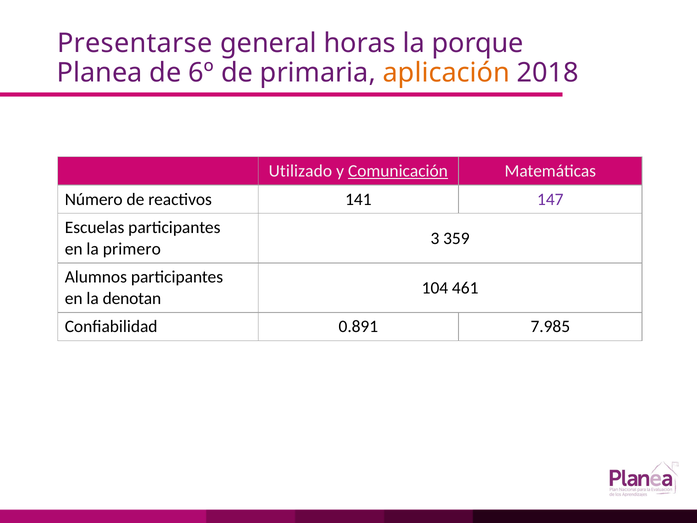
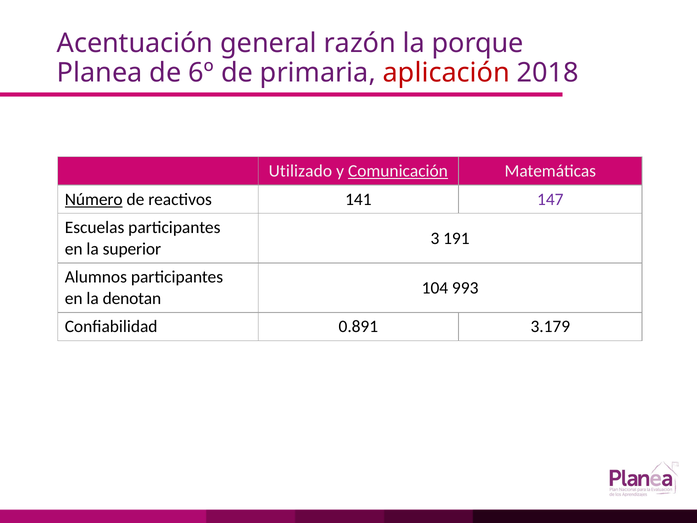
Presentarse: Presentarse -> Acentuación (135, 43)
horas: horas -> razón (360, 43)
aplicación colour: orange -> red (446, 73)
Número underline: none -> present (94, 199)
359: 359 -> 191 (456, 238)
primero: primero -> superior (132, 249)
461: 461 -> 993 (465, 288)
7.985: 7.985 -> 3.179 (550, 327)
